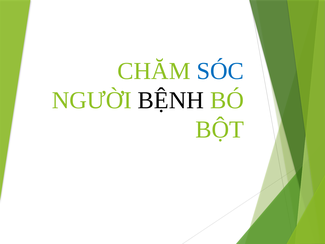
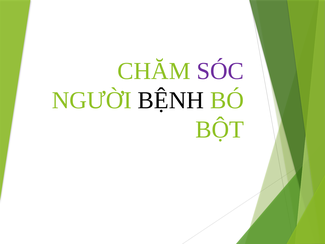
SÓC colour: blue -> purple (220, 71)
